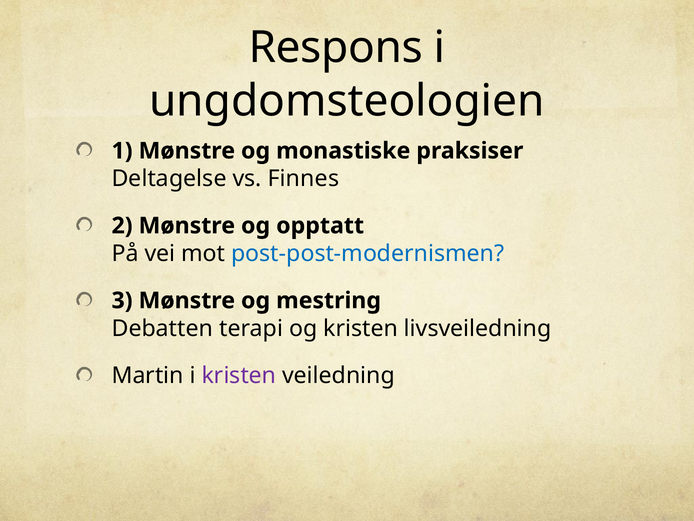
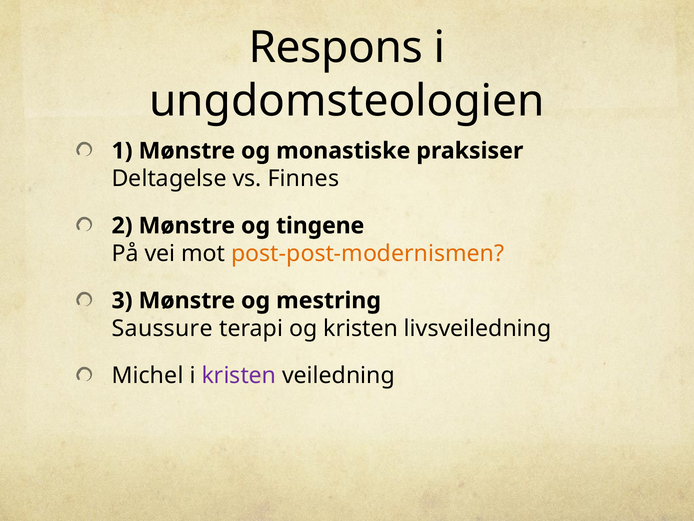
opptatt: opptatt -> tingene (320, 225)
post-post-modernismen colour: blue -> orange (368, 253)
Debatten: Debatten -> Saussure (162, 328)
Martin: Martin -> Michel (148, 375)
